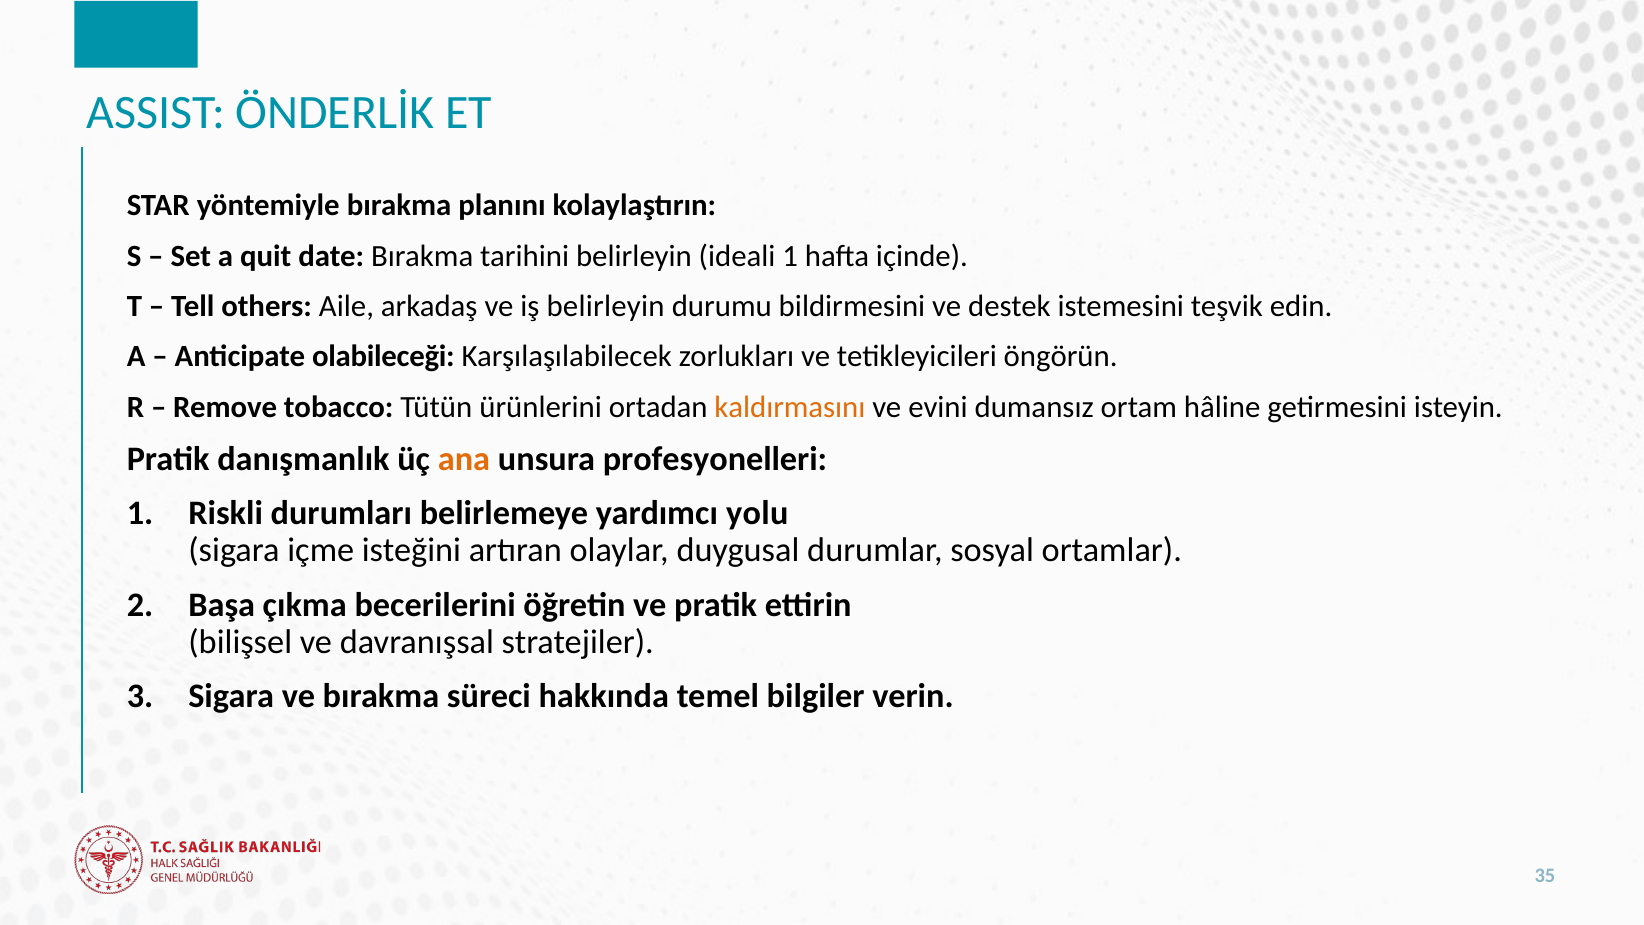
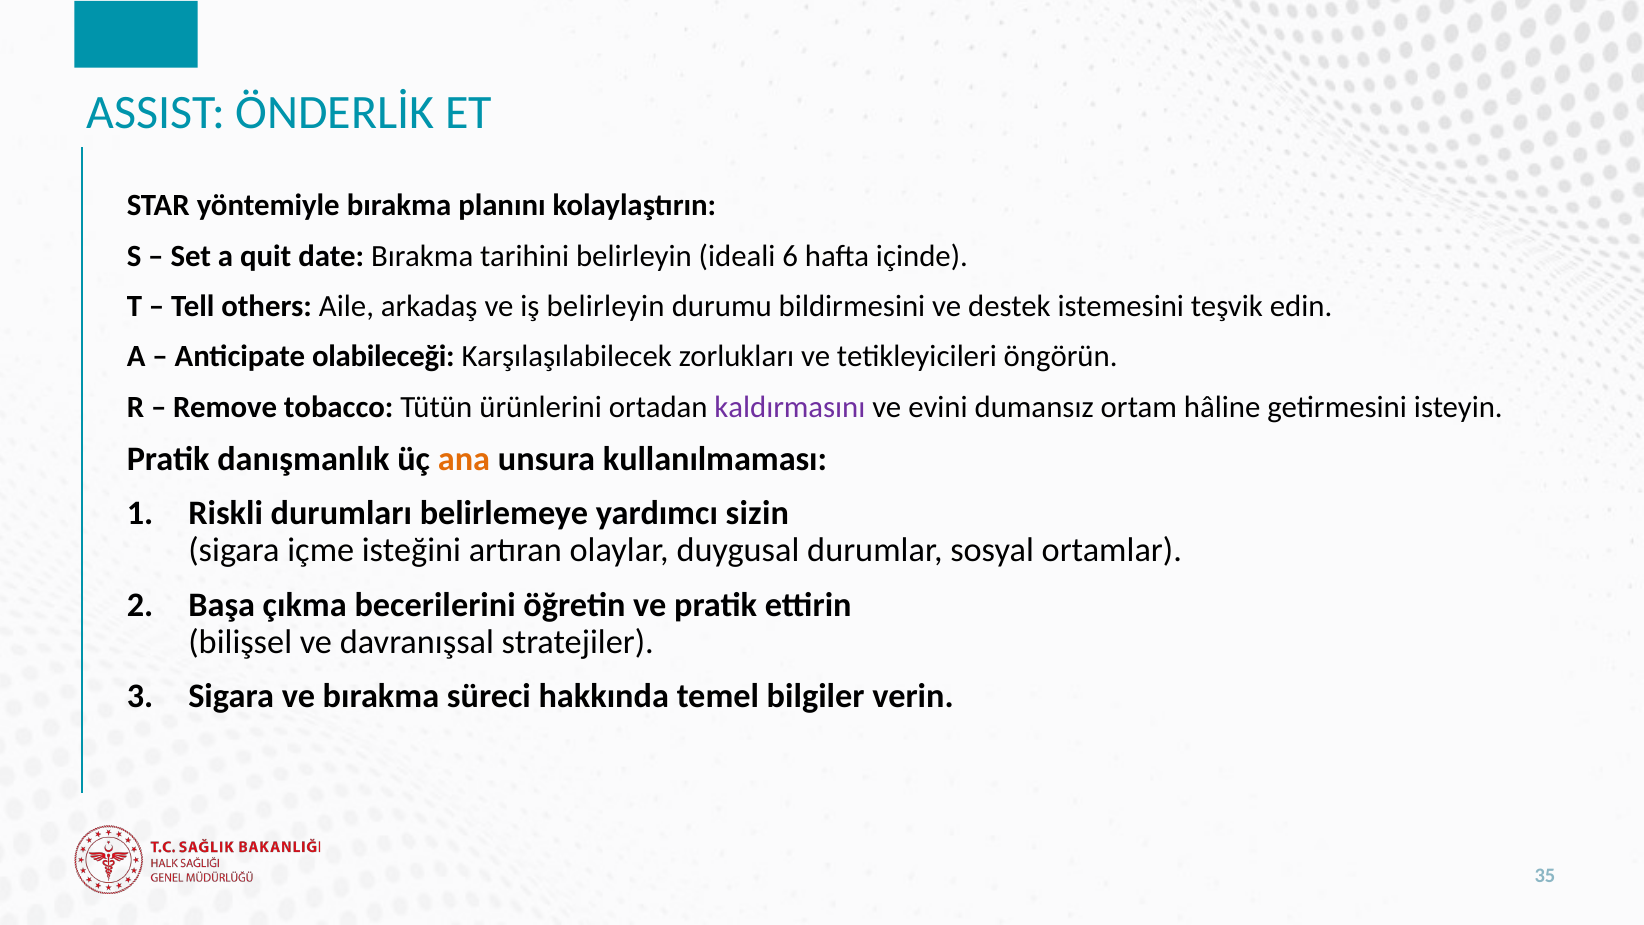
ideali 1: 1 -> 6 (790, 256)
kaldırmasını colour: orange -> purple (790, 407)
profesyonelleri: profesyonelleri -> kullanılmaması (715, 459)
yolu: yolu -> sizin (757, 514)
